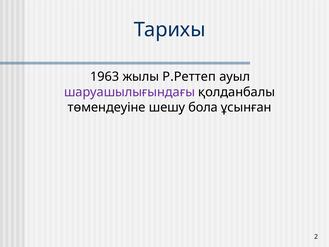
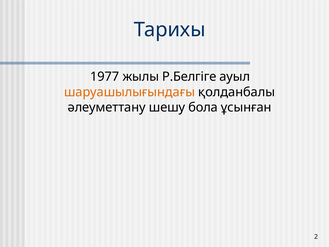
1963: 1963 -> 1977 (105, 77)
Р.Реттеп: Р.Реттеп -> Р.Белгіге (189, 77)
шаруашылығындағы colour: purple -> orange (130, 92)
төмендеуіне: төмендеуіне -> әлеуметтану (107, 107)
